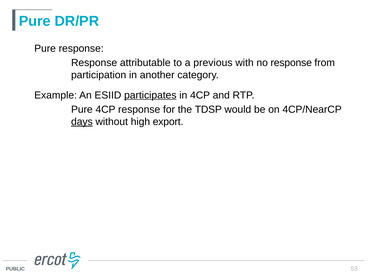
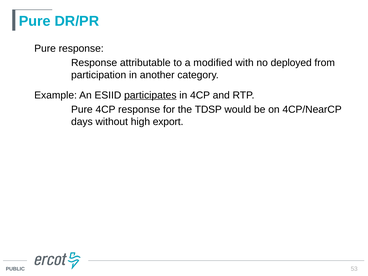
previous: previous -> modified (213, 63)
no response: response -> deployed (291, 63)
days underline: present -> none (82, 122)
